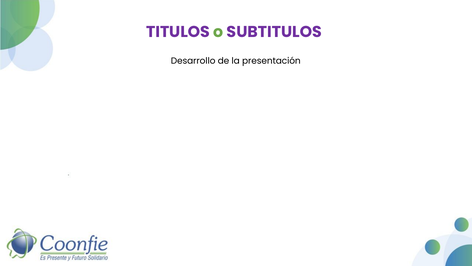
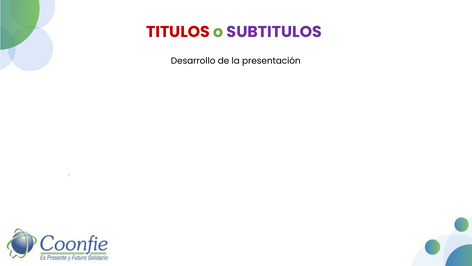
TITULOS colour: purple -> red (178, 32)
